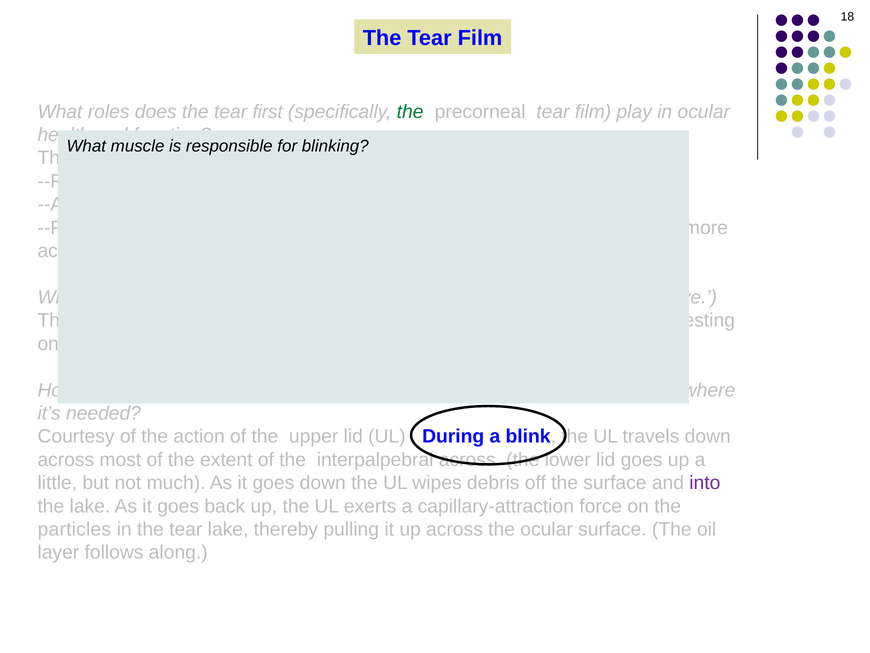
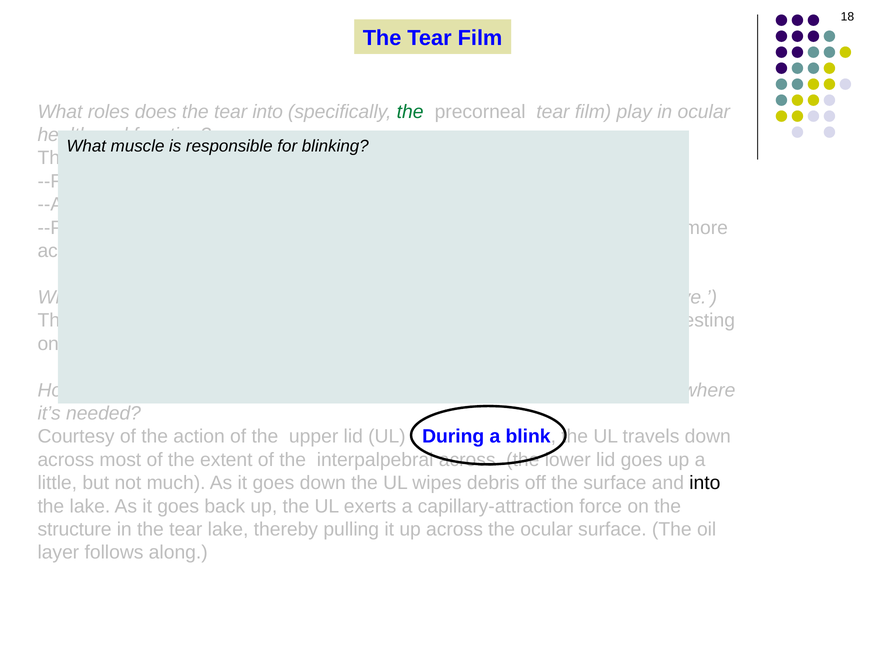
tear first: first -> into (268, 112)
into colour: purple -> black (705, 483)
particles: particles -> structure (75, 529)
